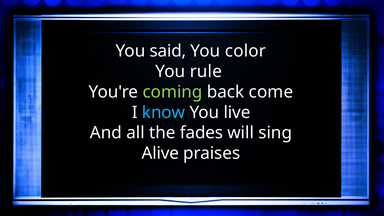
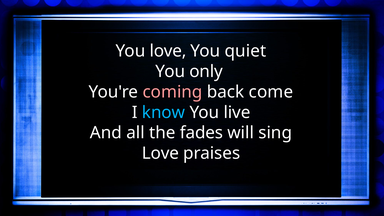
You said: said -> love (168, 51)
color: color -> quiet (245, 51)
rule: rule -> only (206, 71)
coming colour: light green -> pink (172, 92)
Alive: Alive -> Love (160, 153)
